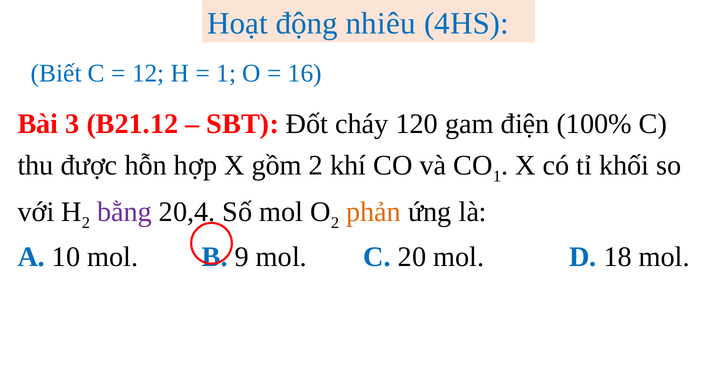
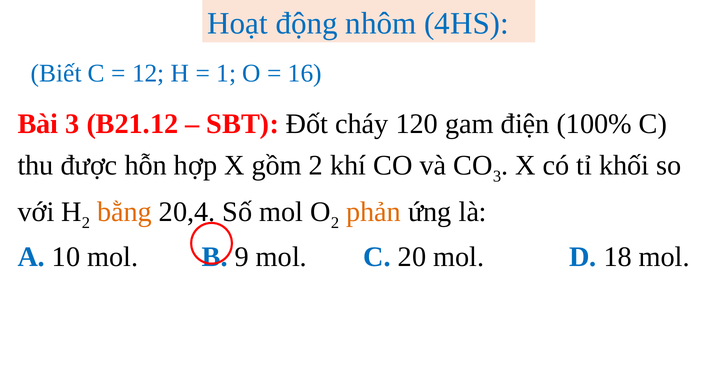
nhiêu: nhiêu -> nhôm (381, 23)
CO 1: 1 -> 3 (497, 176)
bằng colour: purple -> orange (125, 212)
